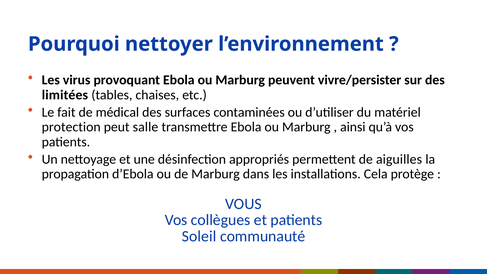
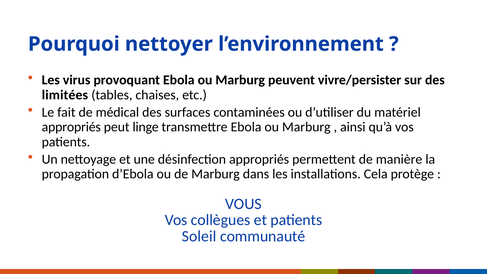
protection: protection -> appropriés (71, 127)
salle: salle -> linge (146, 127)
aiguilles: aiguilles -> manière (399, 159)
